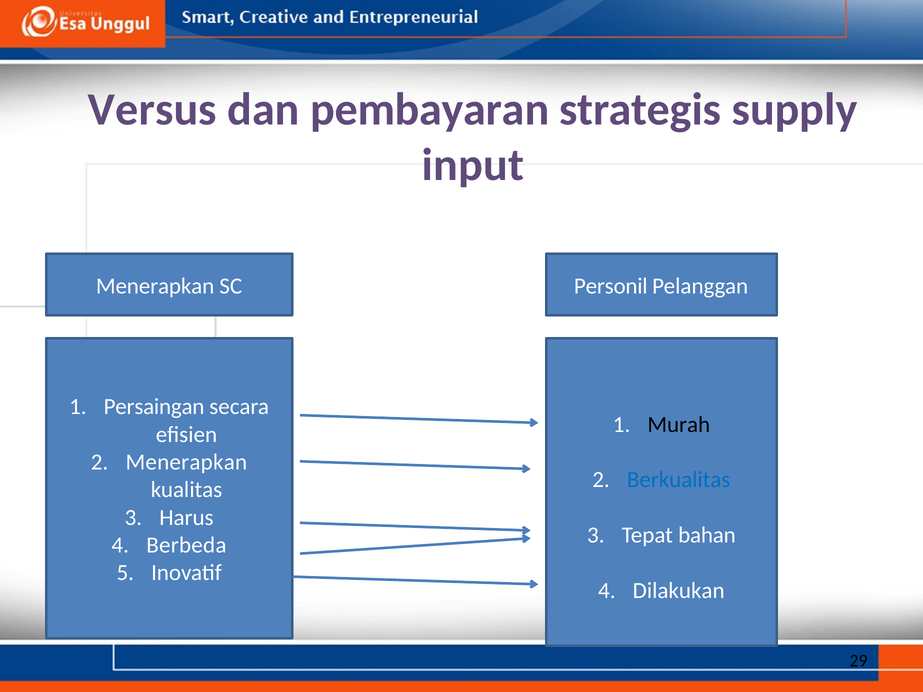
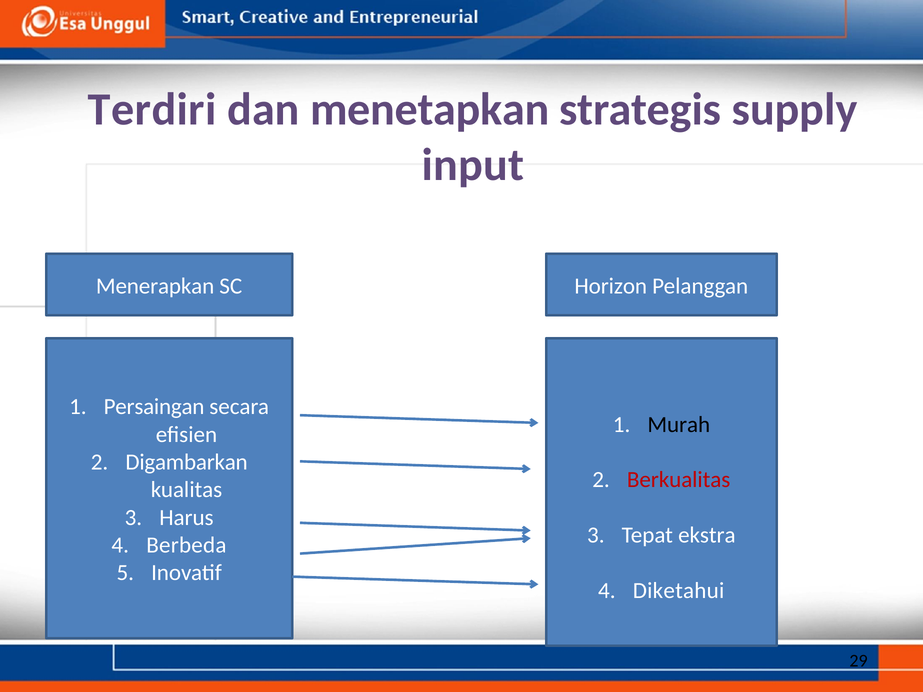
Versus: Versus -> Terdiri (152, 110)
pembayaran: pembayaran -> menetapkan (430, 110)
Personil: Personil -> Horizon (611, 286)
Menerapkan: Menerapkan -> Digambarkan (187, 462)
Berkualitas colour: blue -> red (679, 480)
bahan: bahan -> ekstra (707, 535)
Dilakukan: Dilakukan -> Diketahui (679, 591)
